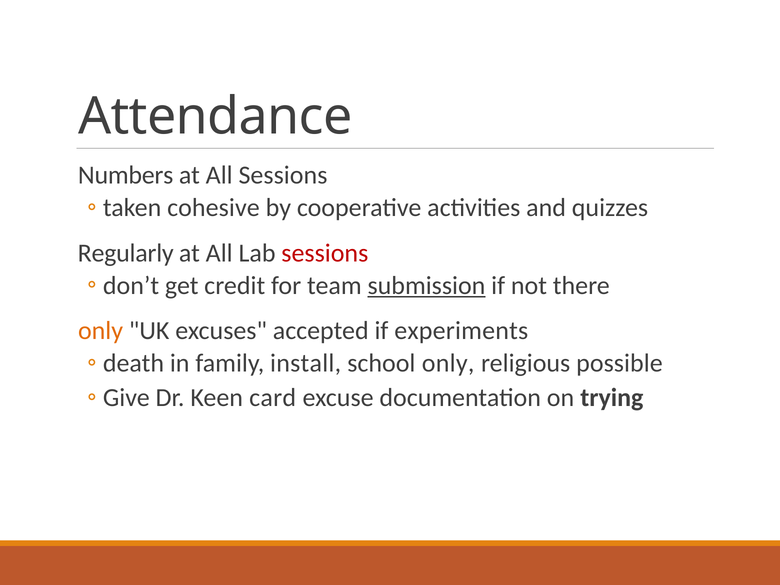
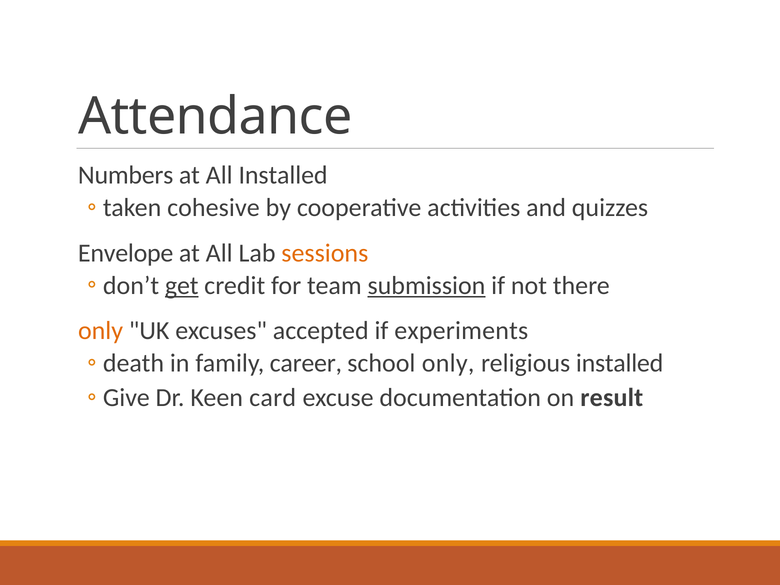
All Sessions: Sessions -> Installed (283, 175)
Regularly: Regularly -> Envelope (126, 253)
sessions colour: red -> orange (325, 253)
get underline: none -> present (182, 285)
install: install -> career (306, 363)
religious possible: possible -> installed (620, 363)
trying: trying -> result (612, 398)
